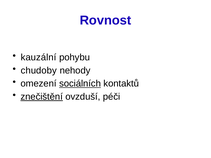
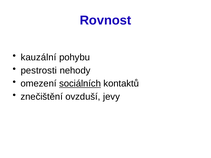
chudoby: chudoby -> pestrosti (39, 71)
znečištění underline: present -> none (42, 97)
péči: péči -> jevy (111, 97)
